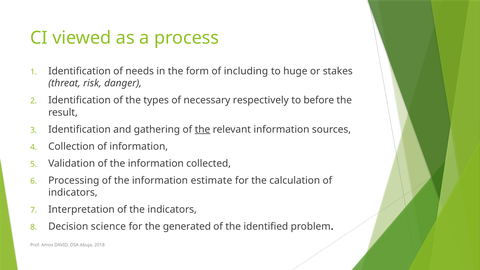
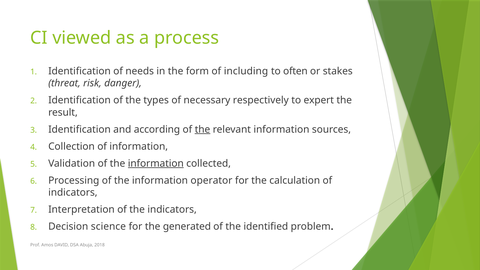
huge: huge -> often (295, 71)
before: before -> expert (319, 100)
gathering: gathering -> according (157, 129)
information underline: none -> present (156, 163)
estimate: estimate -> operator (211, 180)
